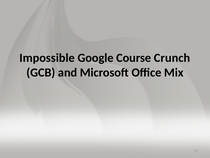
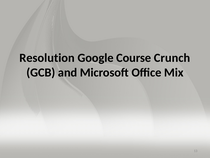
Impossible: Impossible -> Resolution (47, 58)
